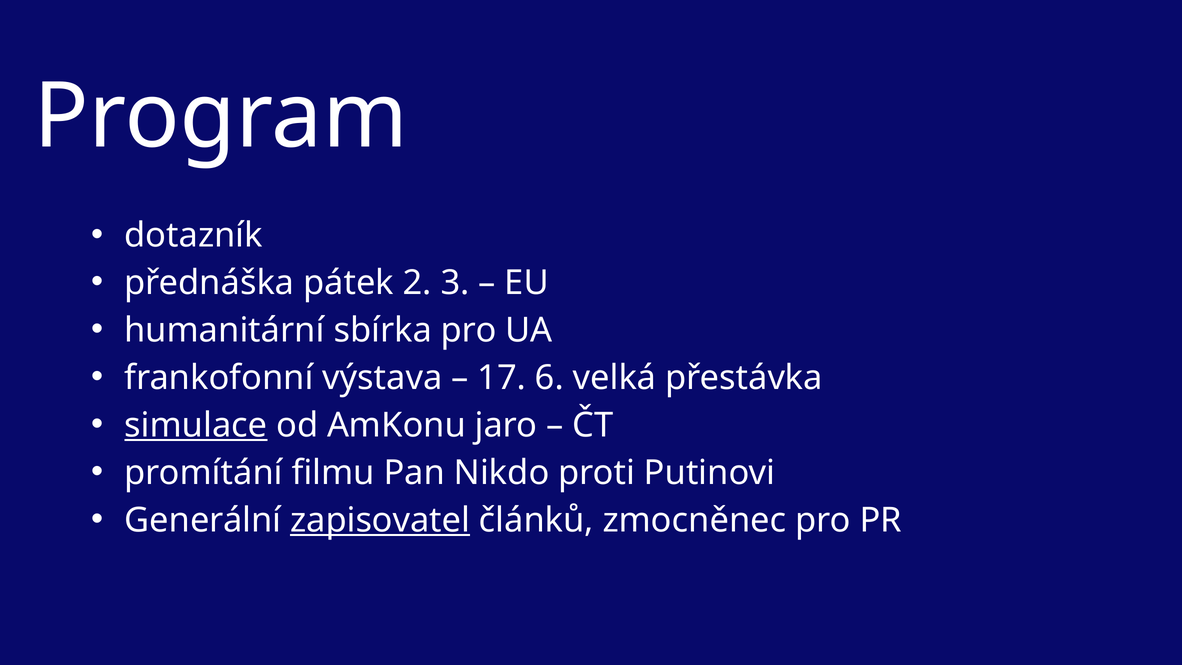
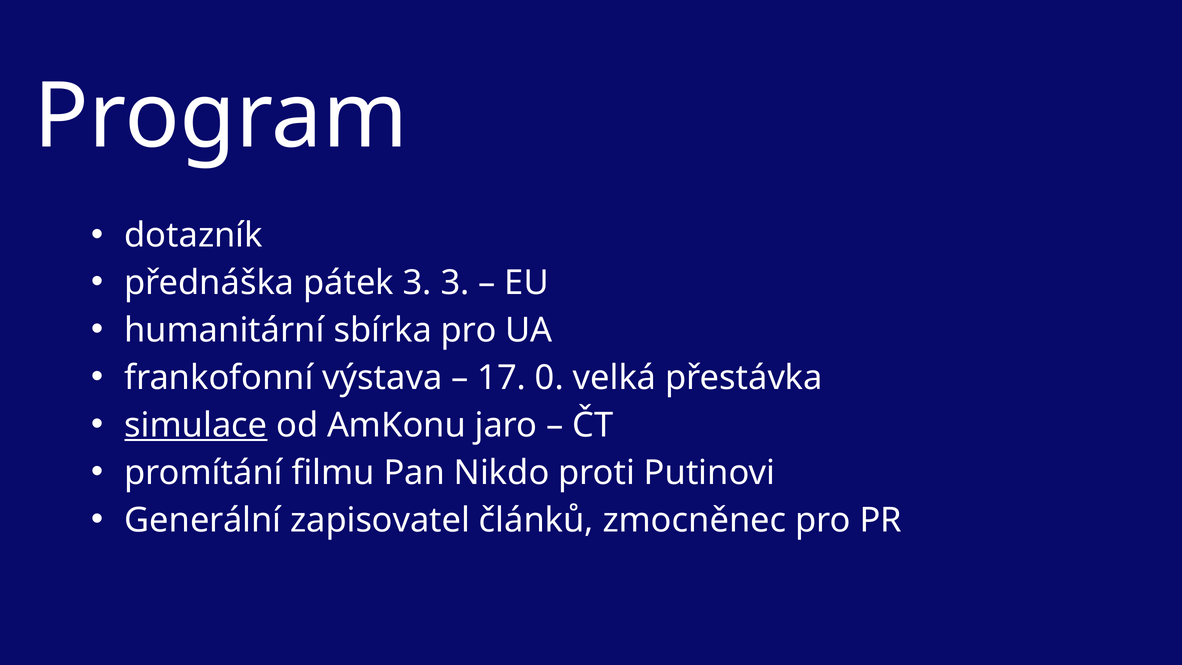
pátek 2: 2 -> 3 (417, 283)
6: 6 -> 0 (549, 378)
zapisovatel underline: present -> none (380, 520)
